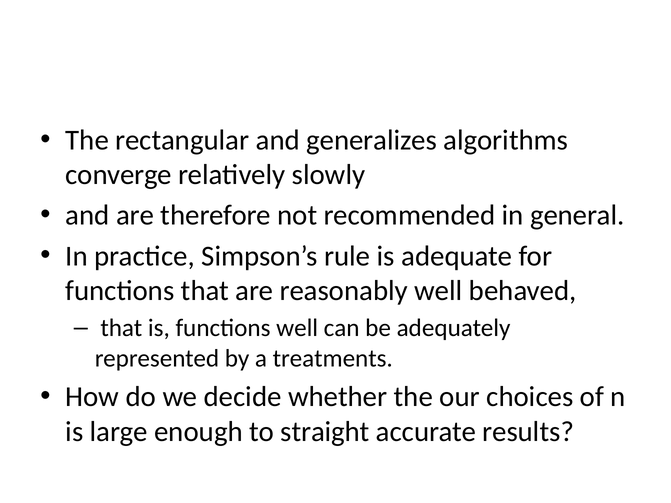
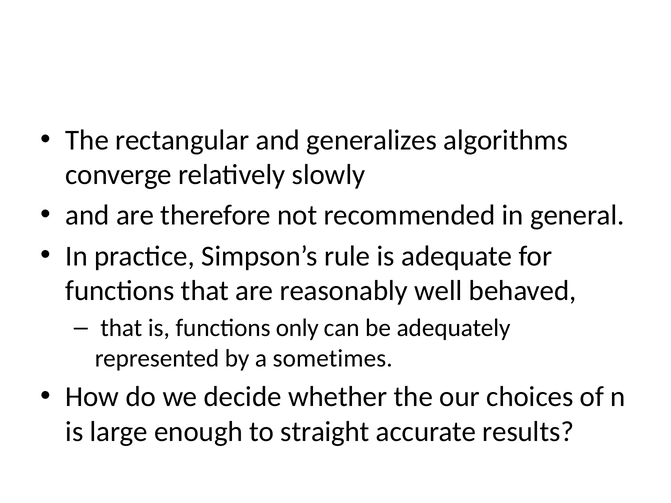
functions well: well -> only (297, 328)
treatments: treatments -> sometimes (333, 358)
